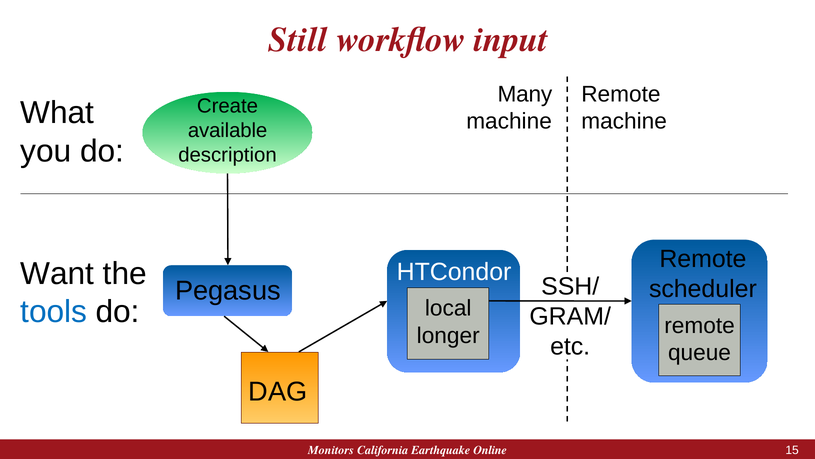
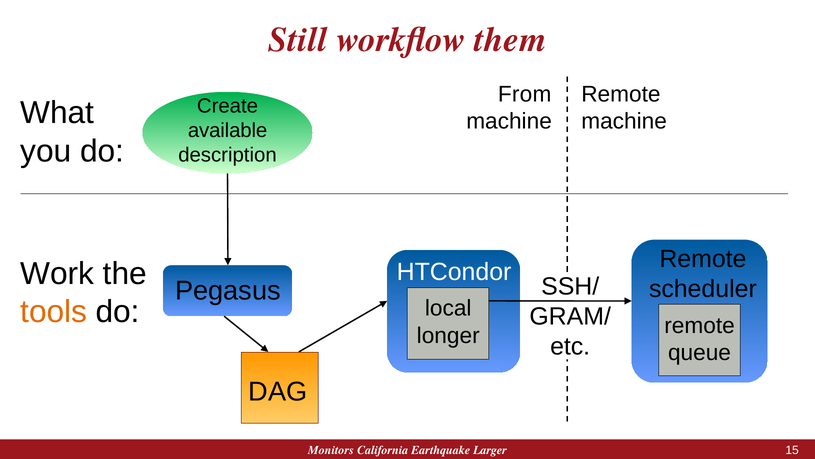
input: input -> them (510, 40)
Many: Many -> From (525, 94)
Want: Want -> Work (57, 273)
tools colour: blue -> orange (54, 311)
Online: Online -> Larger (490, 449)
